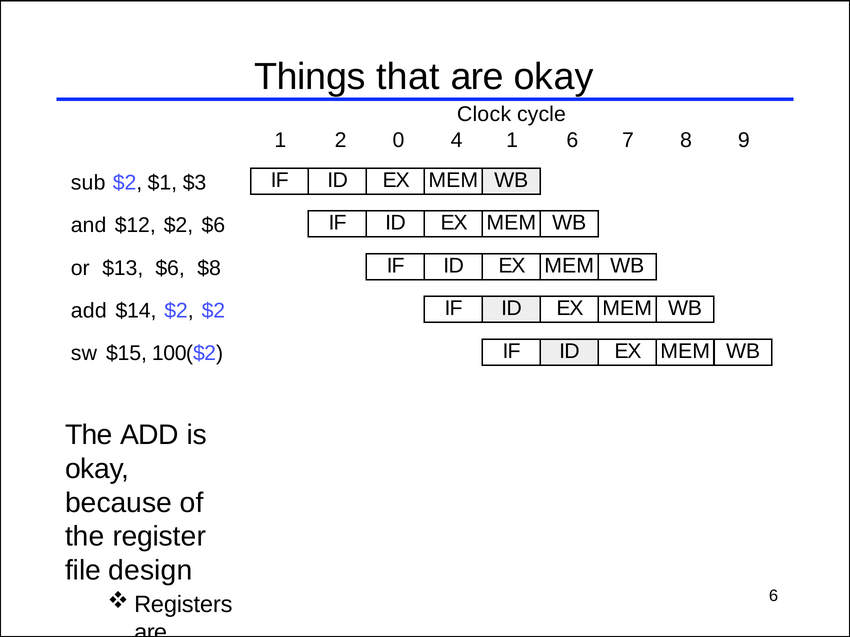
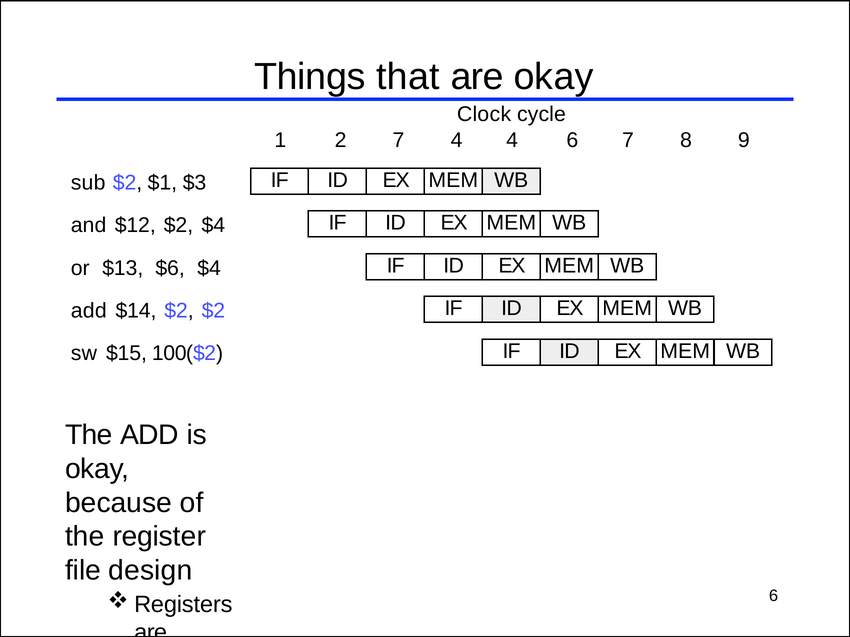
2 0: 0 -> 7 (399, 140)
4 1: 1 -> 4 (512, 140)
$2 $6: $6 -> $4 (213, 226)
$6 $8: $8 -> $4 (209, 268)
